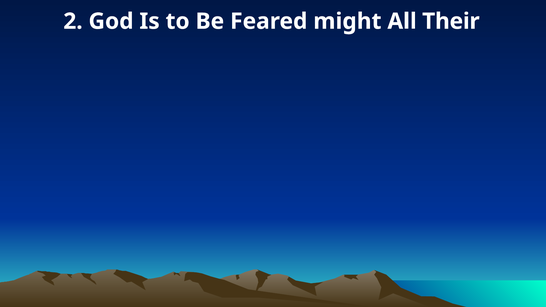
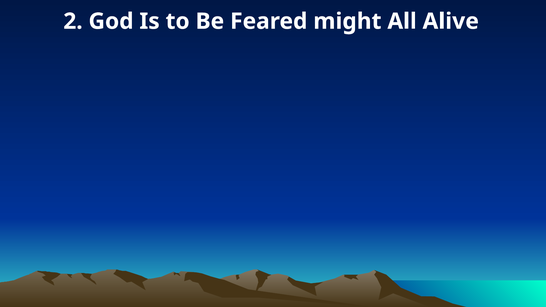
Their: Their -> Alive (451, 21)
